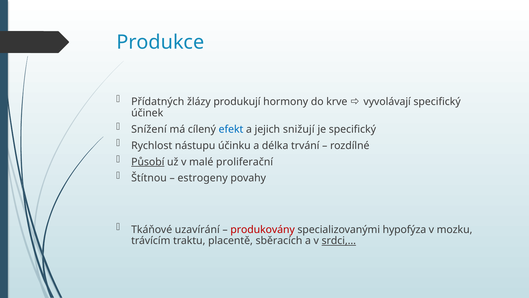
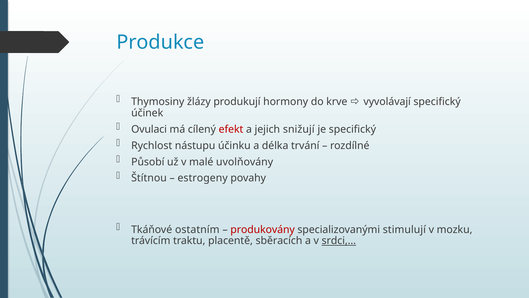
Přídatných: Přídatných -> Thymosiny (158, 102)
Snížení: Snížení -> Ovulaci (149, 129)
efekt colour: blue -> red (231, 129)
Působí underline: present -> none (148, 162)
proliferační: proliferační -> uvolňovány (245, 162)
uzavírání: uzavírání -> ostatním (197, 229)
hypofýza: hypofýza -> stimulují (404, 229)
